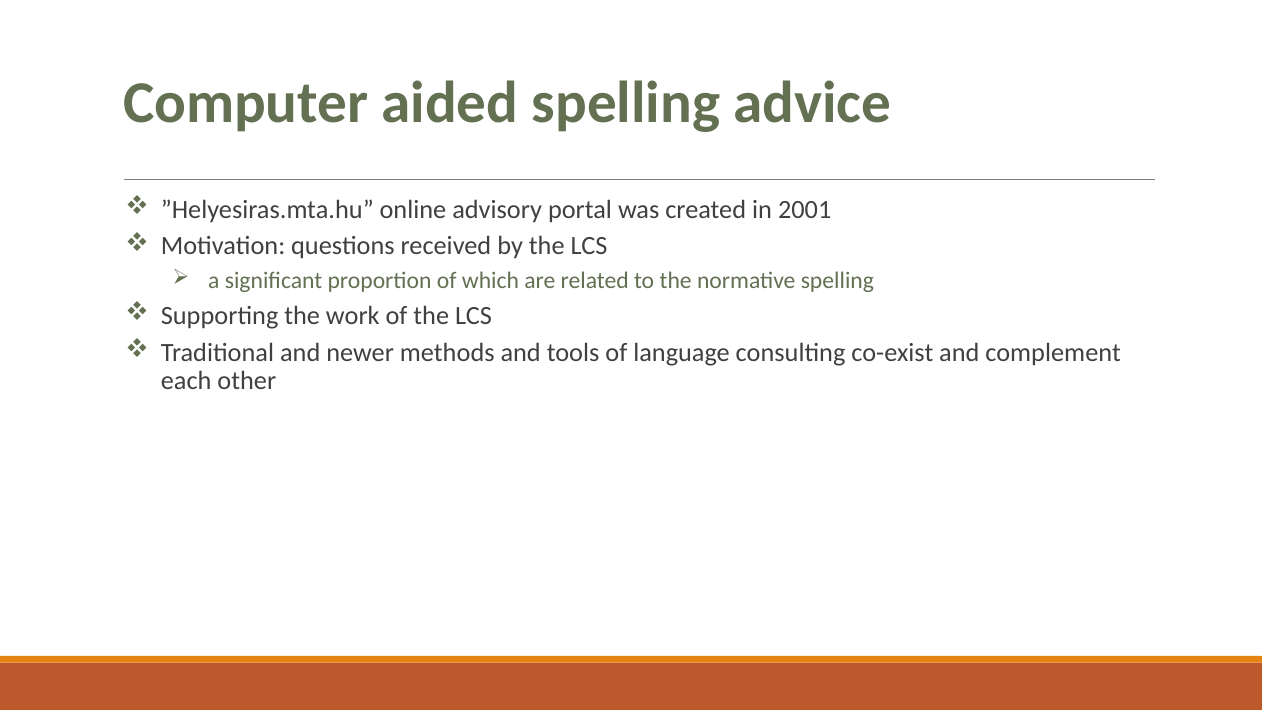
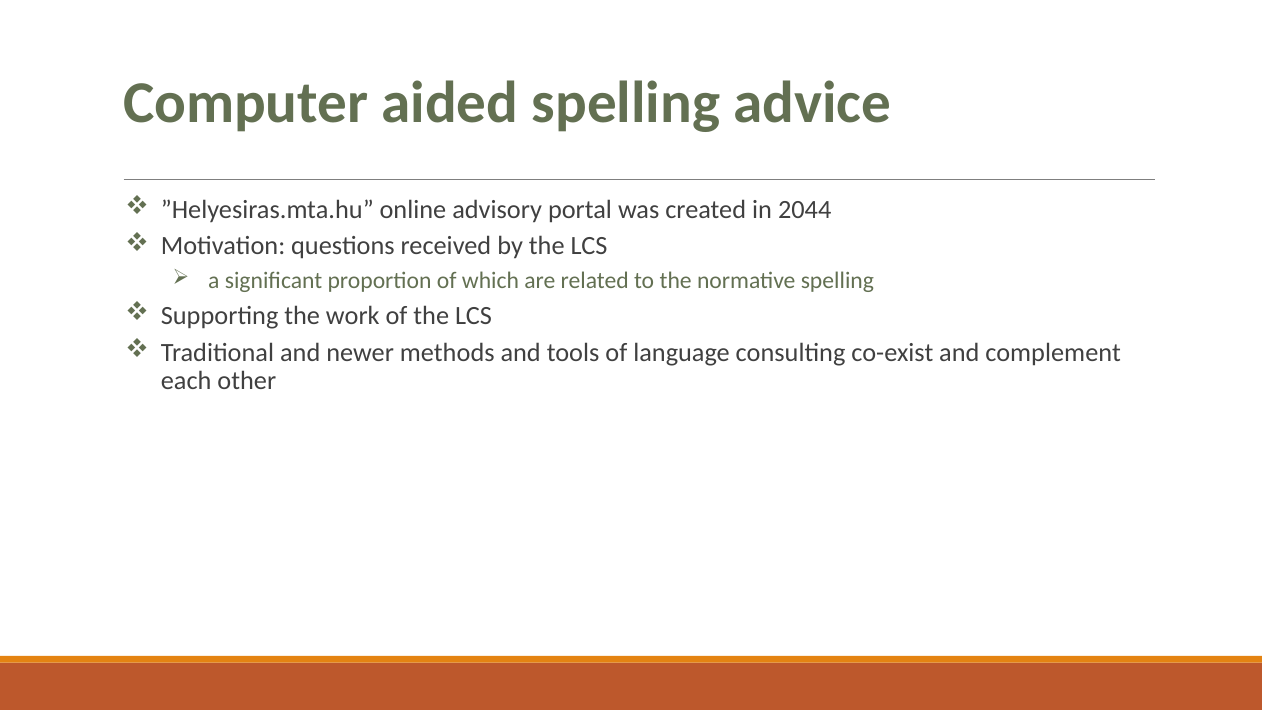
2001: 2001 -> 2044 (805, 210)
